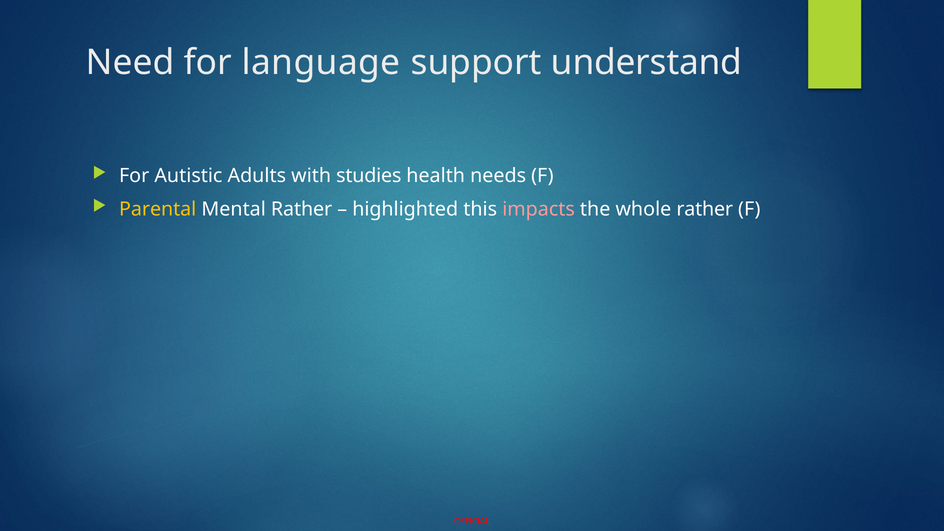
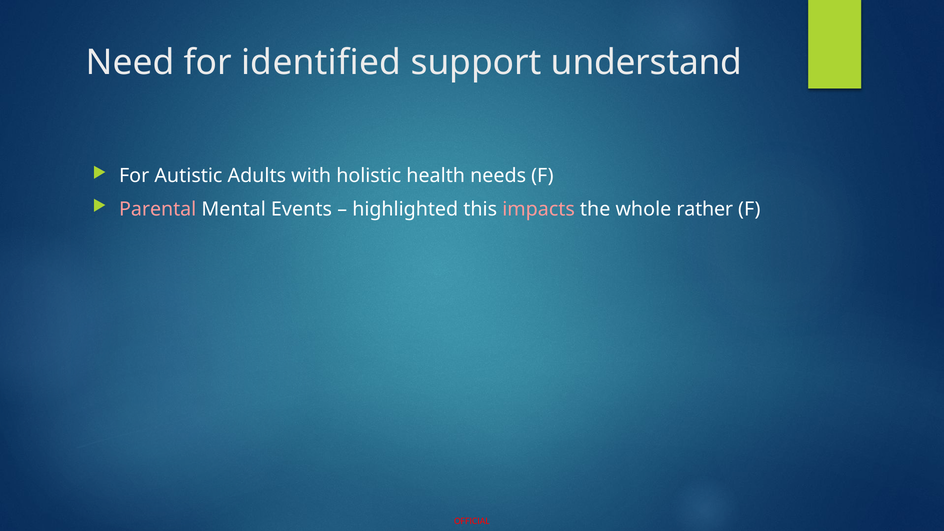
language: language -> identified (321, 62)
studies: studies -> holistic (369, 176)
Parental colour: yellow -> pink (158, 209)
Mental Rather: Rather -> Events (301, 209)
